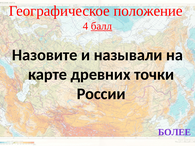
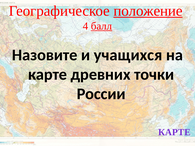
положение underline: none -> present (148, 11)
называли: называли -> учащихся (128, 55)
БОЛЕЕ: БОЛЕЕ -> КАРТЕ (174, 132)
